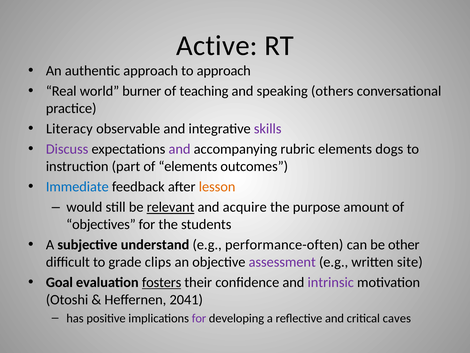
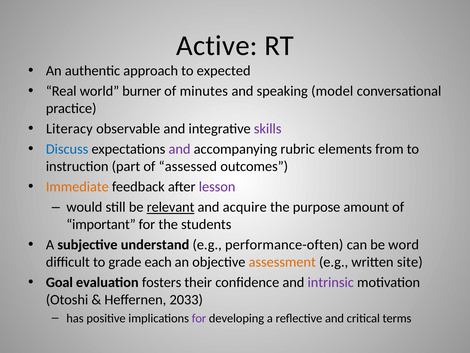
to approach: approach -> expected (224, 71)
teaching: teaching -> minutes (204, 91)
others: others -> model (332, 91)
Discuss colour: purple -> blue (67, 149)
dogs: dogs -> from (389, 149)
of elements: elements -> assessed (188, 166)
Immediate colour: blue -> orange (77, 187)
lesson colour: orange -> purple (217, 187)
objectives: objectives -> important (101, 224)
other: other -> word (404, 245)
clips: clips -> each (158, 262)
assessment colour: purple -> orange (282, 262)
fosters underline: present -> none (162, 282)
2041: 2041 -> 2033 (186, 299)
caves: caves -> terms (397, 318)
